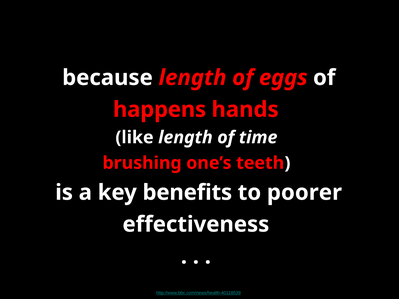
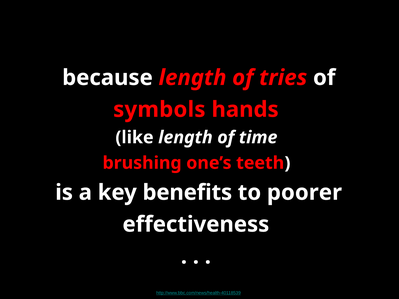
eggs: eggs -> tries (283, 78)
happens: happens -> symbols (159, 110)
